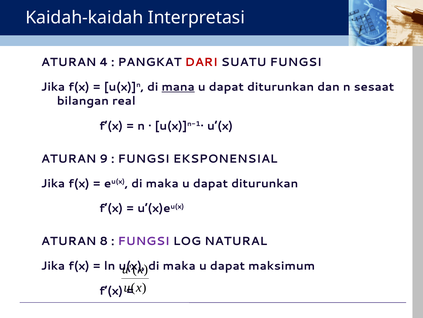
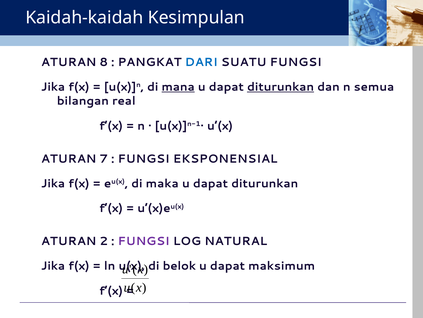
Interpretasi: Interpretasi -> Kesimpulan (196, 18)
4: 4 -> 8 (104, 62)
DARI colour: red -> blue (201, 62)
diturunkan underline: none -> present (281, 87)
sesaat: sesaat -> semua (374, 87)
9: 9 -> 7 (104, 158)
8: 8 -> 2 (104, 241)
maka: maka -> belok (179, 265)
